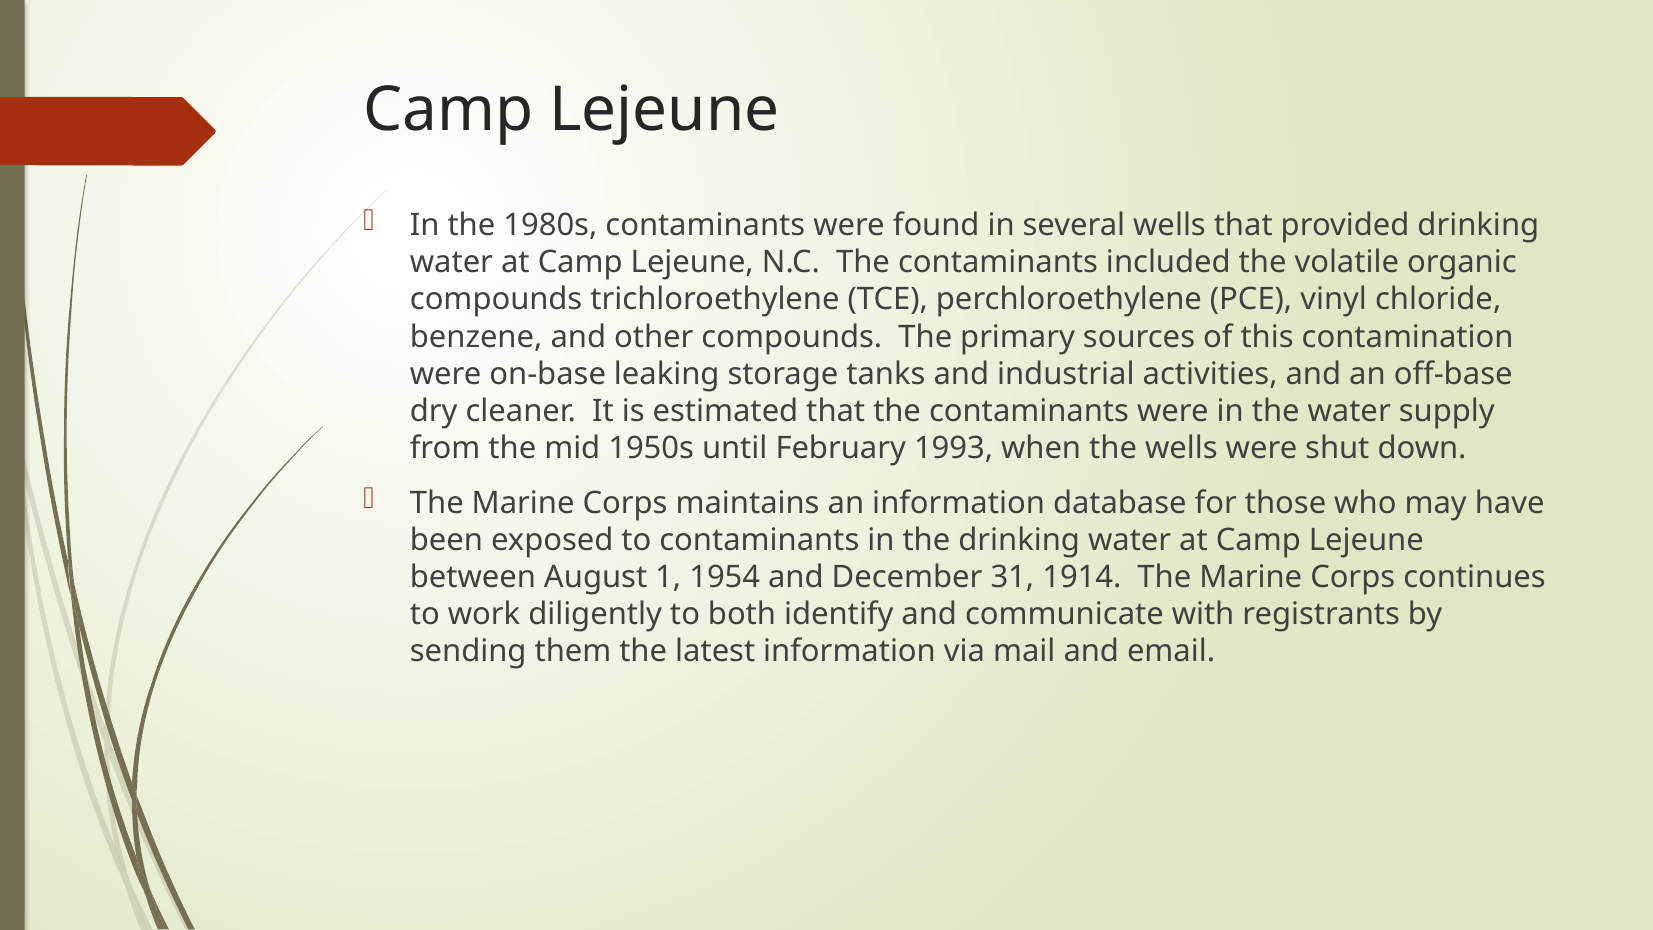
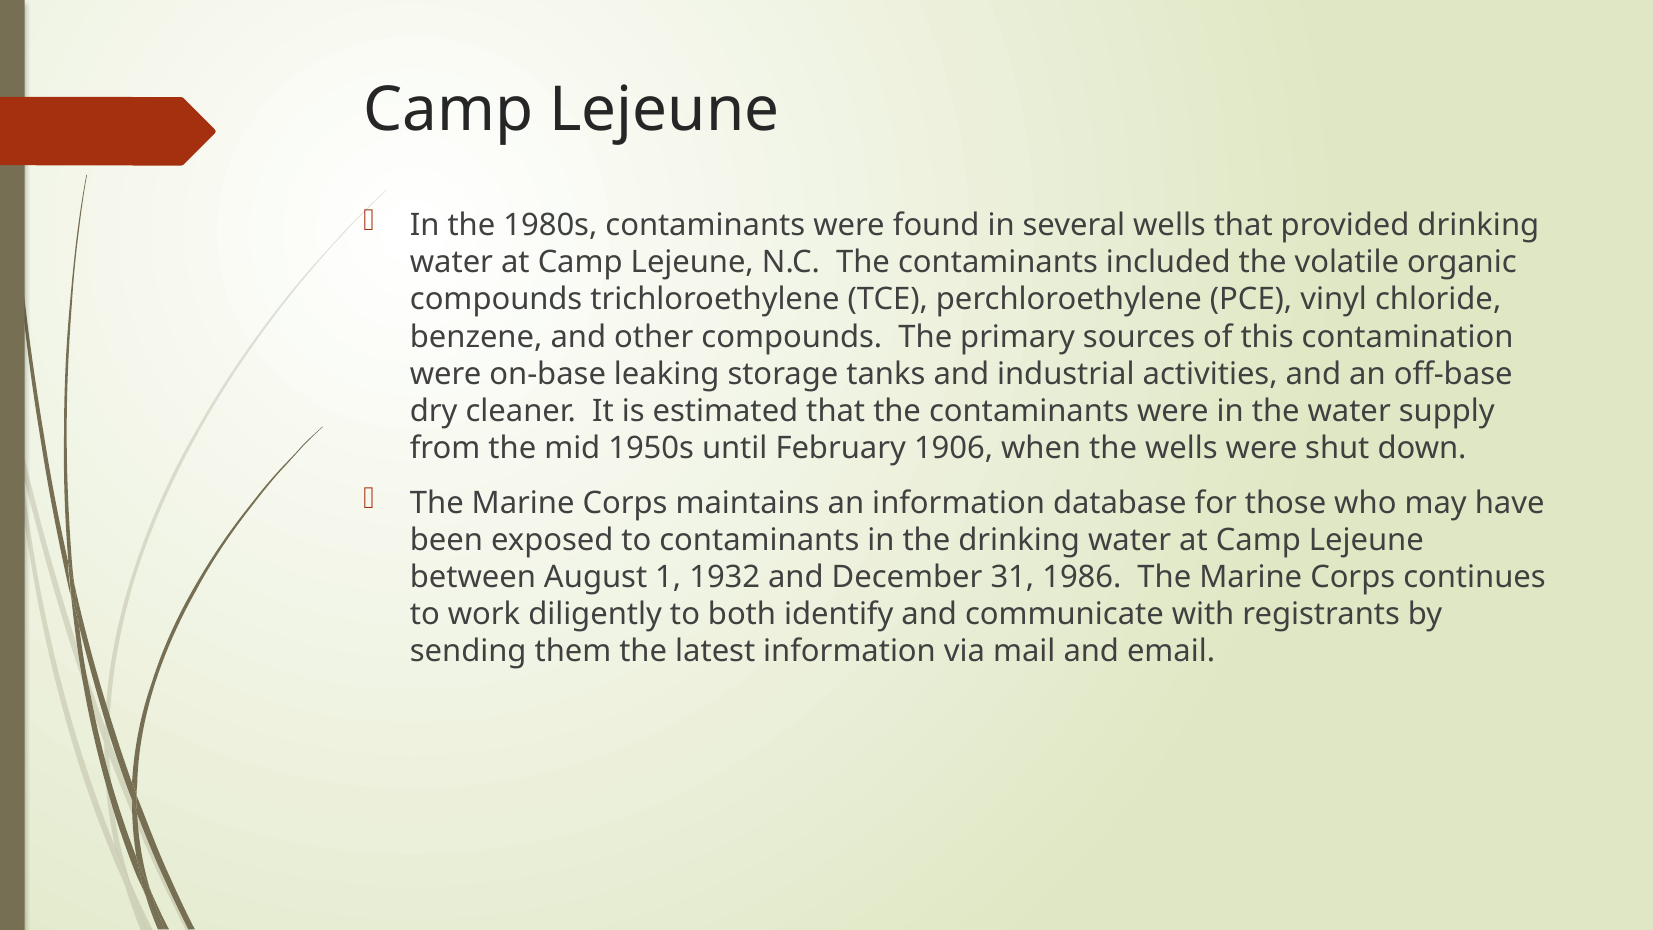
1993: 1993 -> 1906 (954, 448)
1954: 1954 -> 1932 (725, 577)
1914: 1914 -> 1986 (1082, 577)
